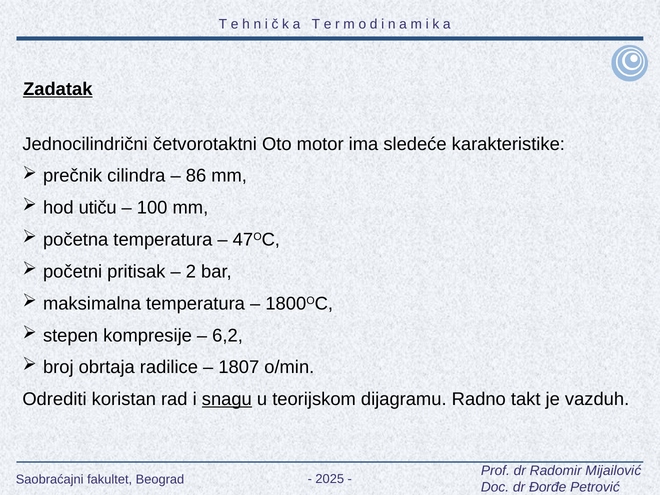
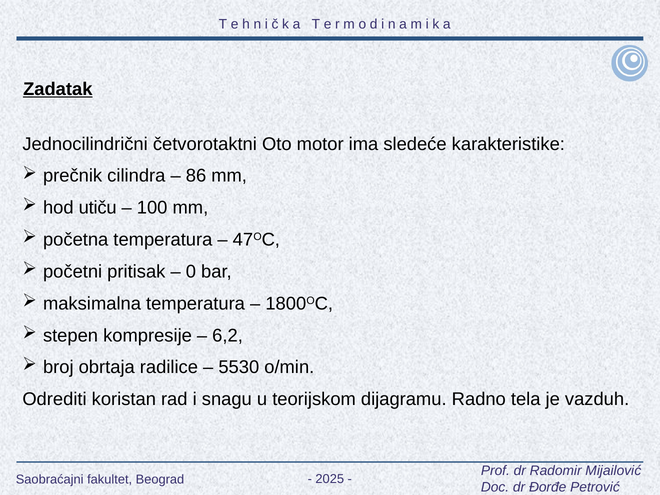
2: 2 -> 0 (191, 272)
1807: 1807 -> 5530 (239, 367)
snagu underline: present -> none (227, 399)
takt: takt -> tela (526, 399)
